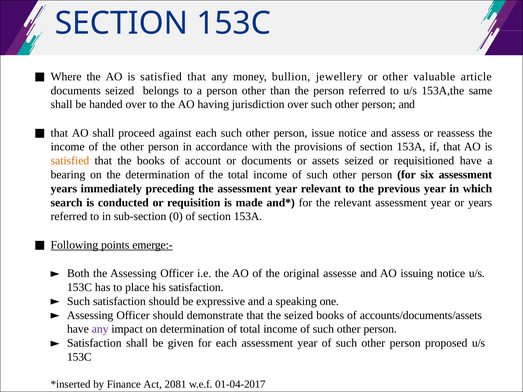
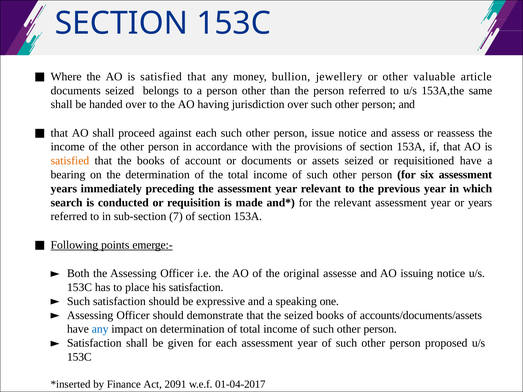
0: 0 -> 7 (176, 217)
any colour: purple -> blue (100, 329)
2081: 2081 -> 2091 (175, 384)
